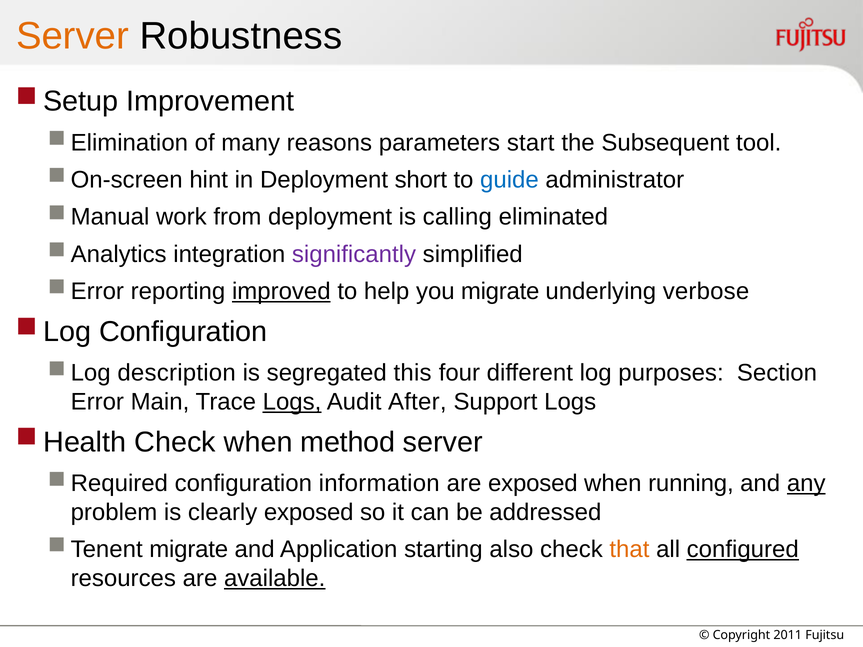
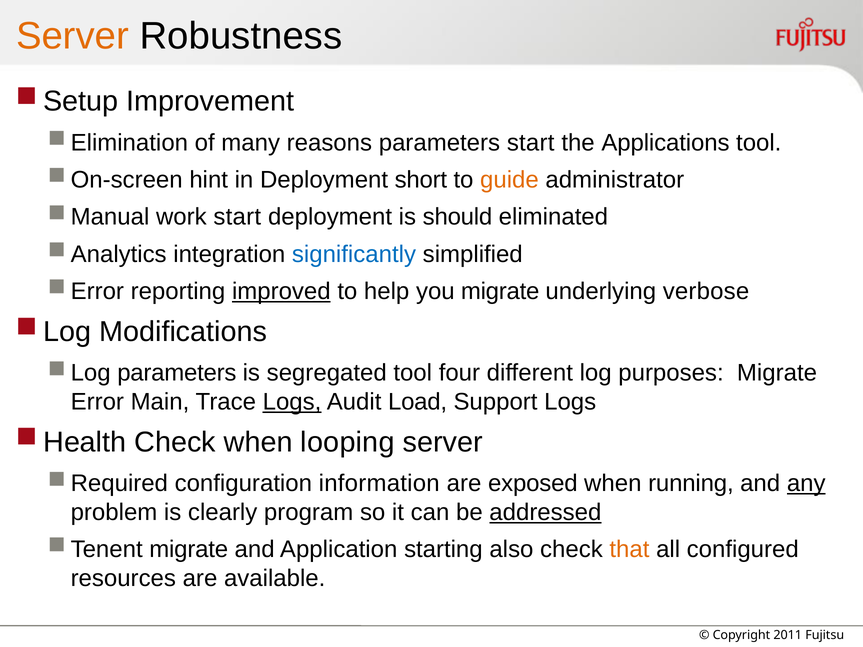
Subsequent: Subsequent -> Applications (665, 143)
guide colour: blue -> orange (509, 180)
work from: from -> start (237, 217)
calling: calling -> should (458, 217)
significantly colour: purple -> blue (354, 254)
Configuration: Configuration -> Modifications (183, 332)
description: description -> parameters (177, 373)
segregated this: this -> tool (413, 373)
purposes Section: Section -> Migrate (777, 373)
After: After -> Load (418, 402)
method: method -> looping (348, 442)
clearly exposed: exposed -> program (309, 513)
addressed underline: none -> present (545, 513)
configured underline: present -> none (743, 550)
available underline: present -> none (275, 578)
